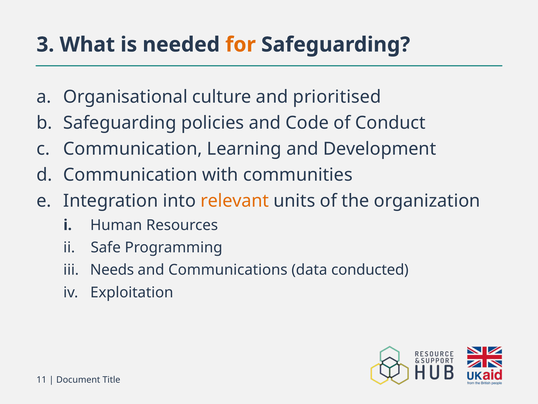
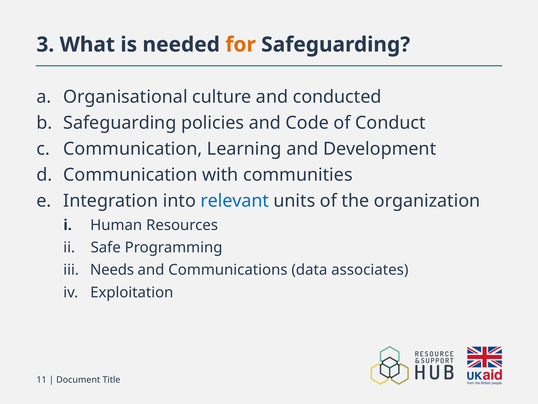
prioritised: prioritised -> conducted (337, 97)
relevant colour: orange -> blue (235, 201)
conducted: conducted -> associates (370, 270)
